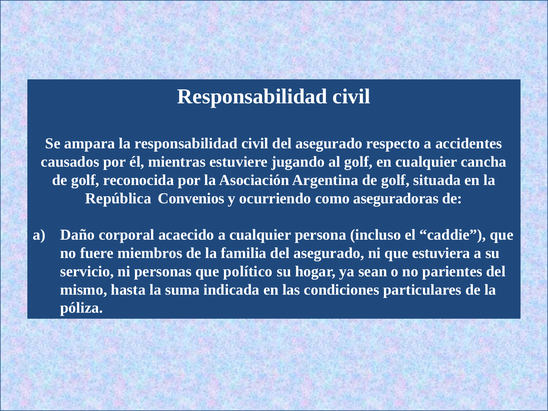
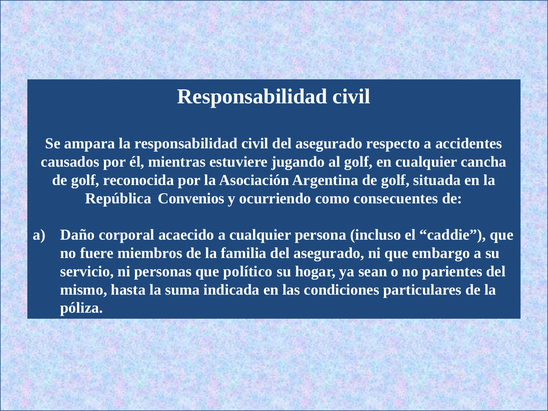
aseguradoras: aseguradoras -> consecuentes (396, 198)
estuviera: estuviera -> embargo (441, 253)
